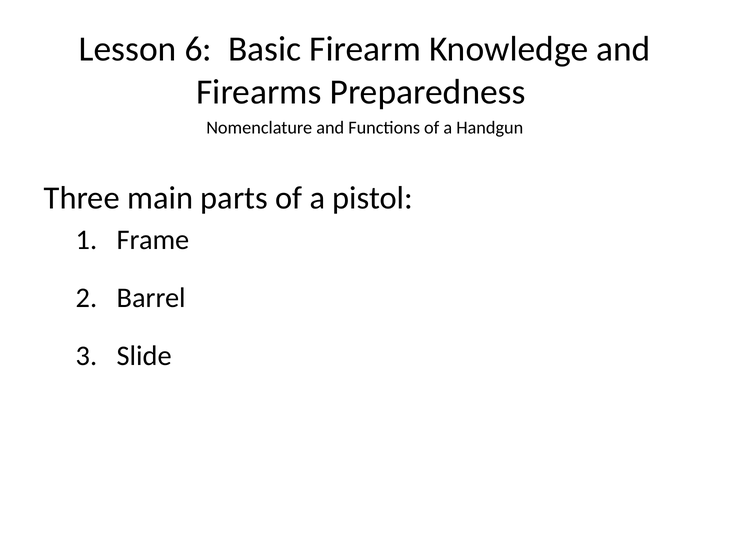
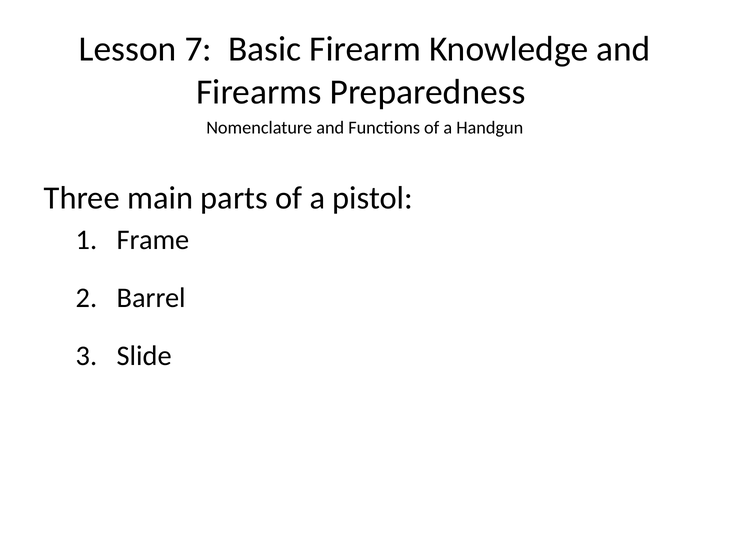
6: 6 -> 7 (198, 49)
